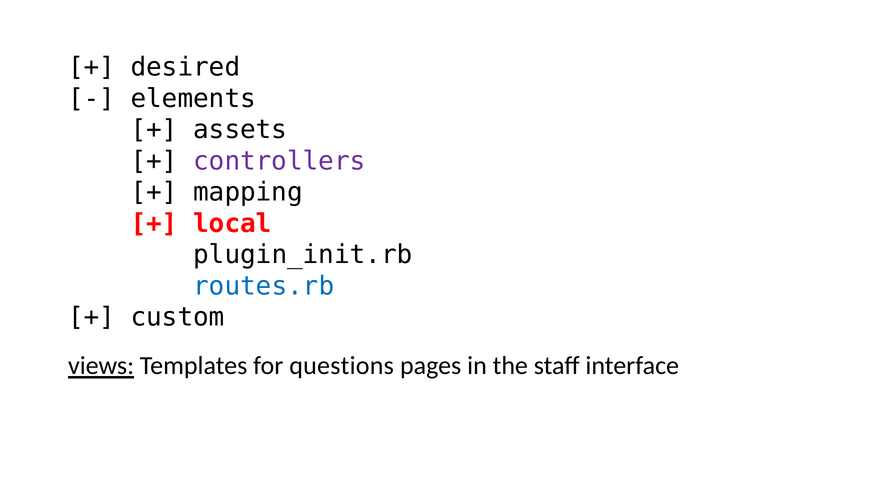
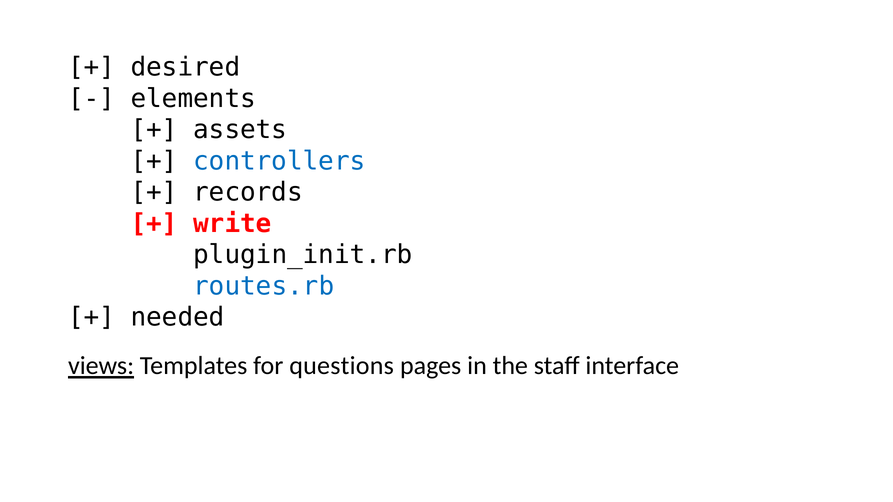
controllers colour: purple -> blue (279, 161)
mapping: mapping -> records (248, 192)
local: local -> write (232, 224)
custom: custom -> needed (178, 318)
